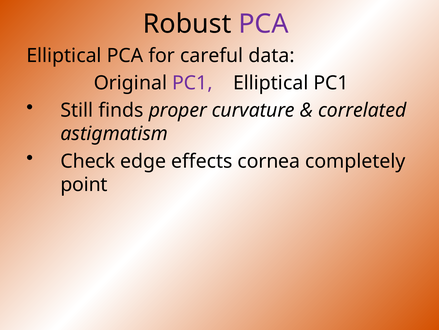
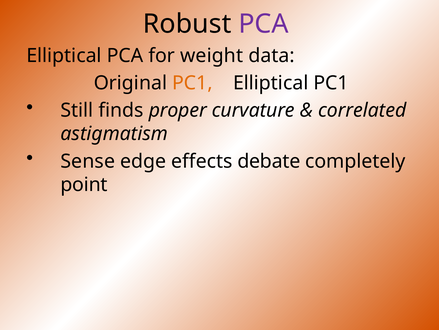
careful: careful -> weight (212, 56)
PC1 colour: purple -> orange (192, 83)
Check: Check -> Sense (88, 161)
cornea: cornea -> debate (269, 161)
